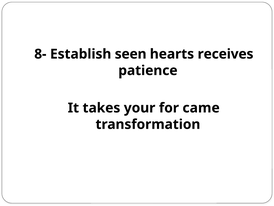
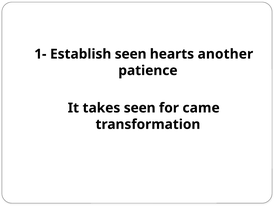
8-: 8- -> 1- (40, 54)
receives: receives -> another (225, 54)
takes your: your -> seen (140, 108)
